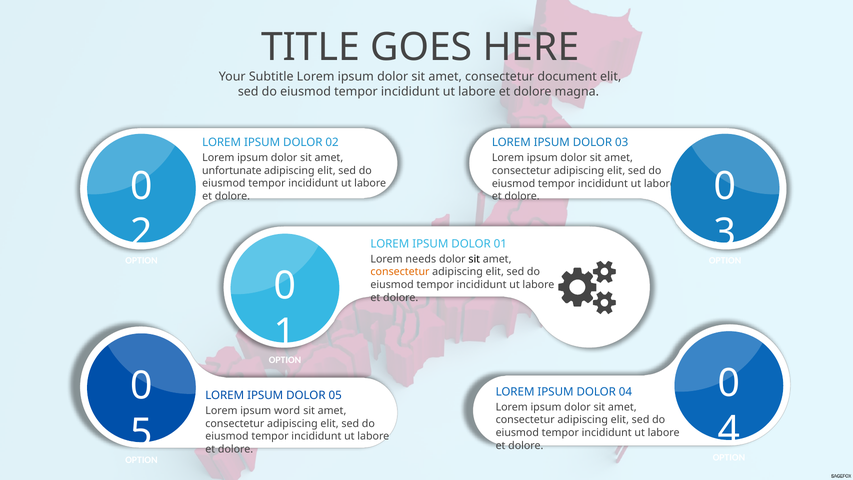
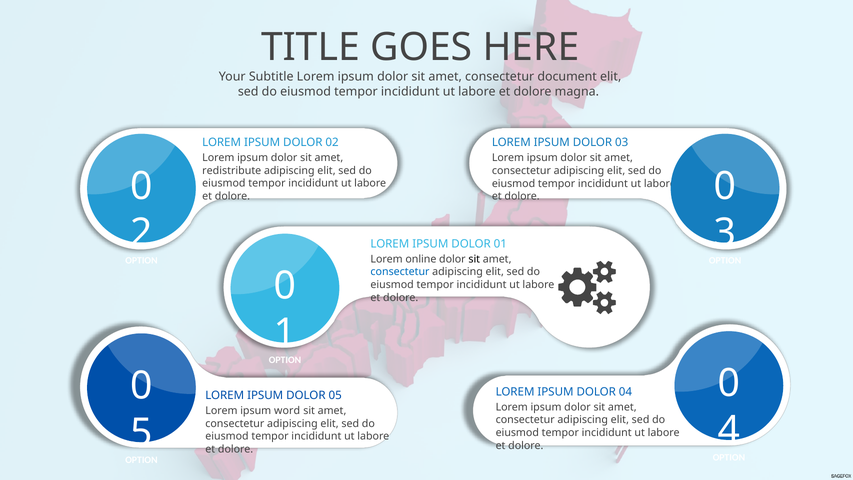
unfortunate: unfortunate -> redistribute (232, 171)
needs: needs -> online (421, 259)
consectetur colour: orange -> blue (400, 272)
